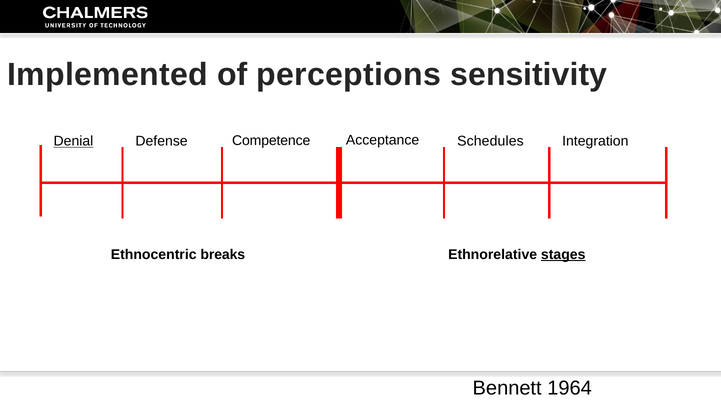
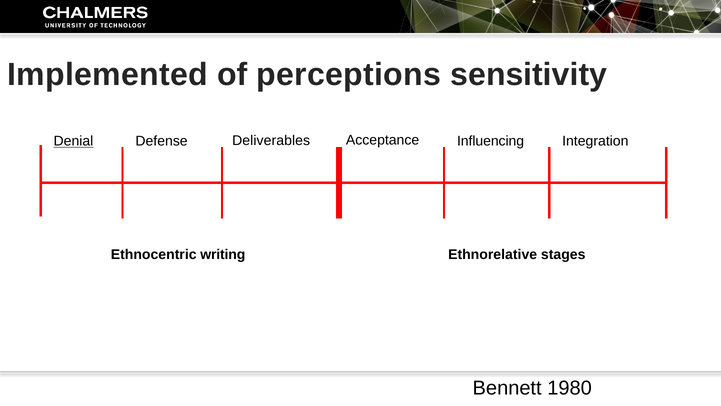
Competence: Competence -> Deliverables (271, 141)
Schedules: Schedules -> Influencing (491, 141)
breaks: breaks -> writing (223, 254)
stages underline: present -> none (563, 254)
1964: 1964 -> 1980 (570, 387)
